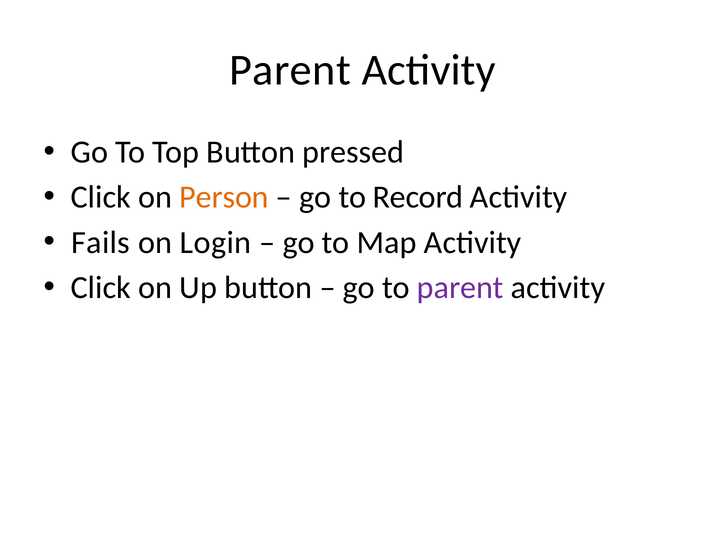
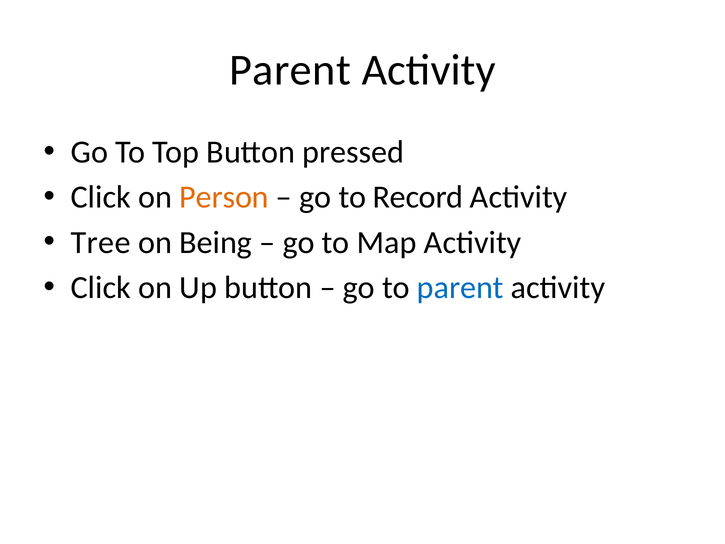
Fails: Fails -> Tree (101, 242)
Login: Login -> Being (216, 242)
parent colour: purple -> blue (460, 287)
